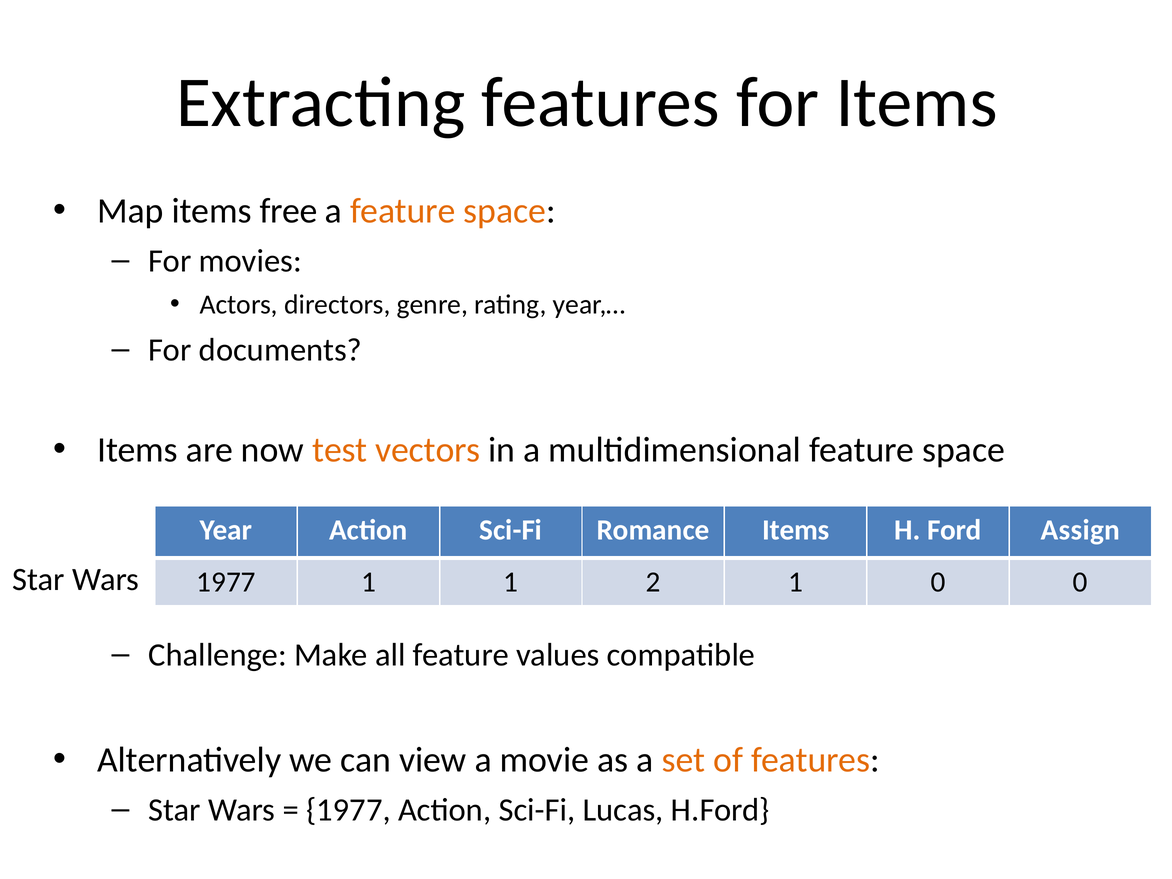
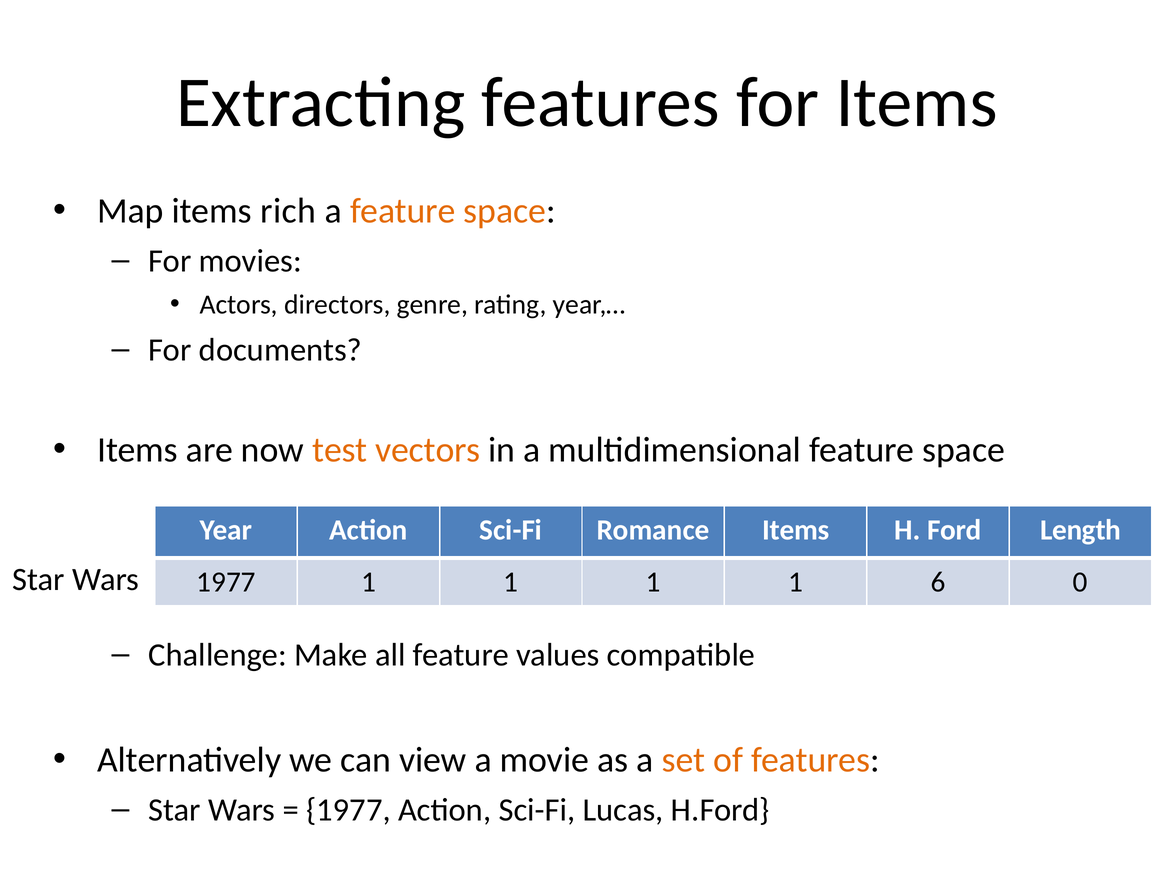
free: free -> rich (288, 211)
Assign: Assign -> Length (1081, 530)
1977 1 1 2: 2 -> 1 (653, 582)
1 0: 0 -> 6 (938, 582)
